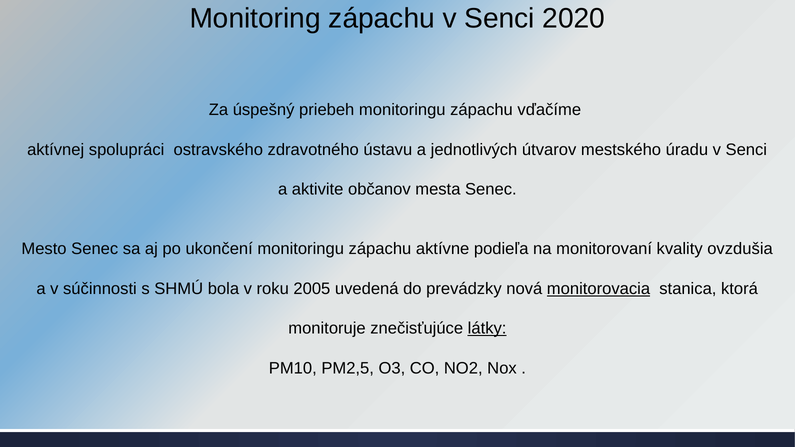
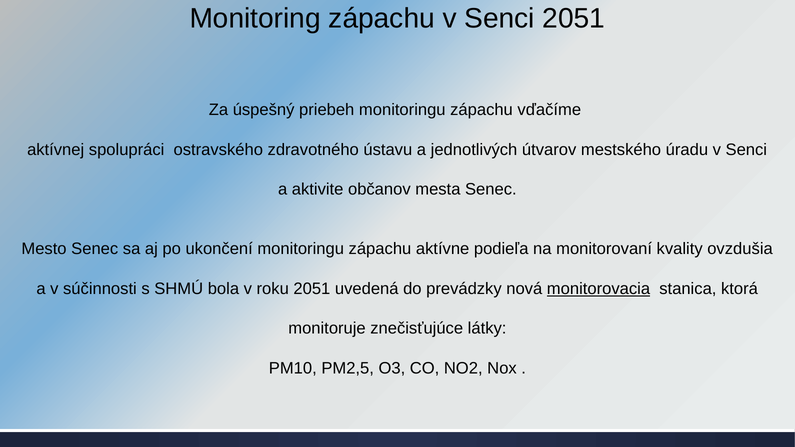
Senci 2020: 2020 -> 2051 (574, 19)
roku 2005: 2005 -> 2051 (312, 289)
látky underline: present -> none (487, 329)
